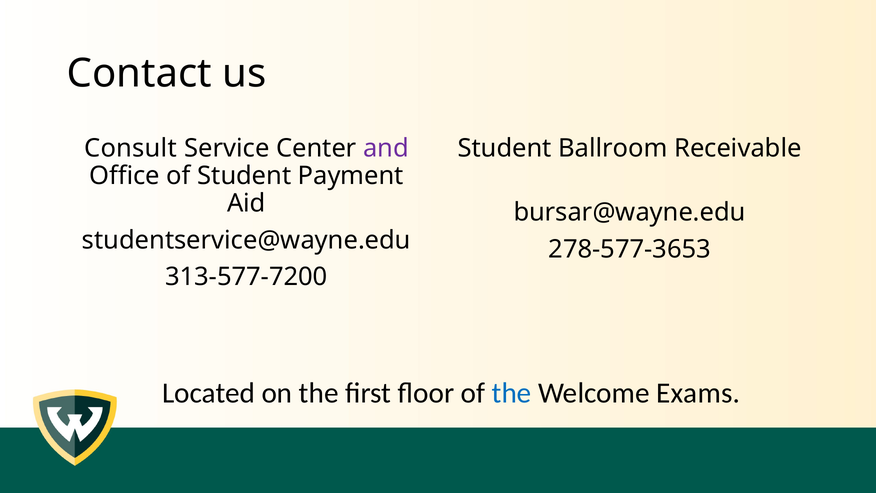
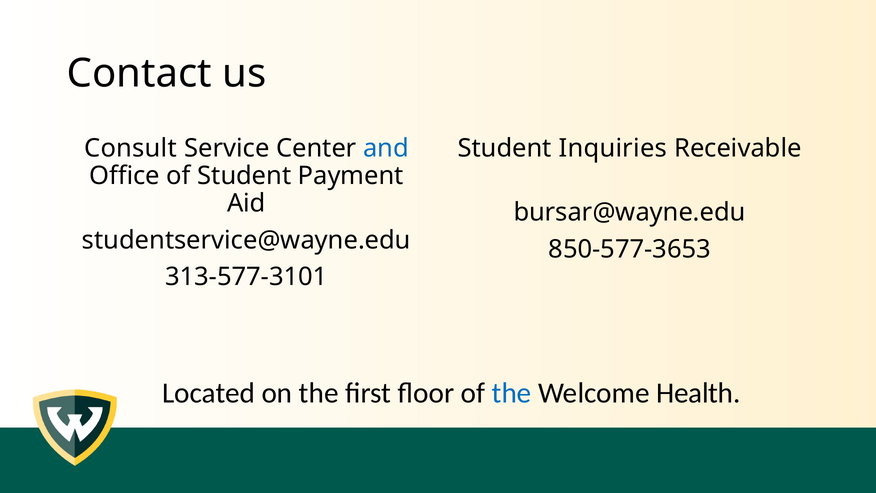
and colour: purple -> blue (386, 148)
Ballroom: Ballroom -> Inquiries (613, 148)
278-577-3653: 278-577-3653 -> 850-577-3653 (630, 249)
313-577-7200: 313-577-7200 -> 313-577-3101 (246, 277)
Exams: Exams -> Health (698, 393)
